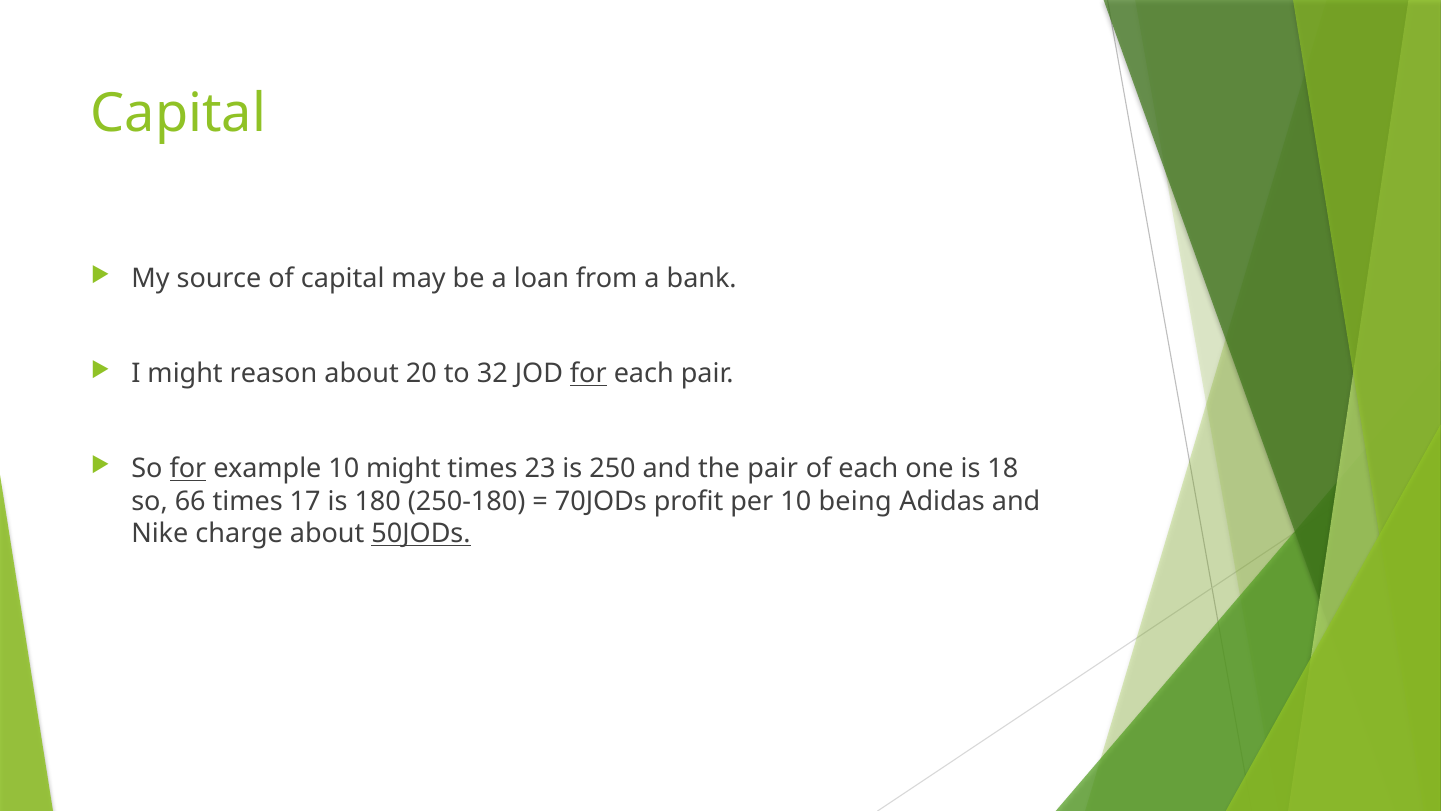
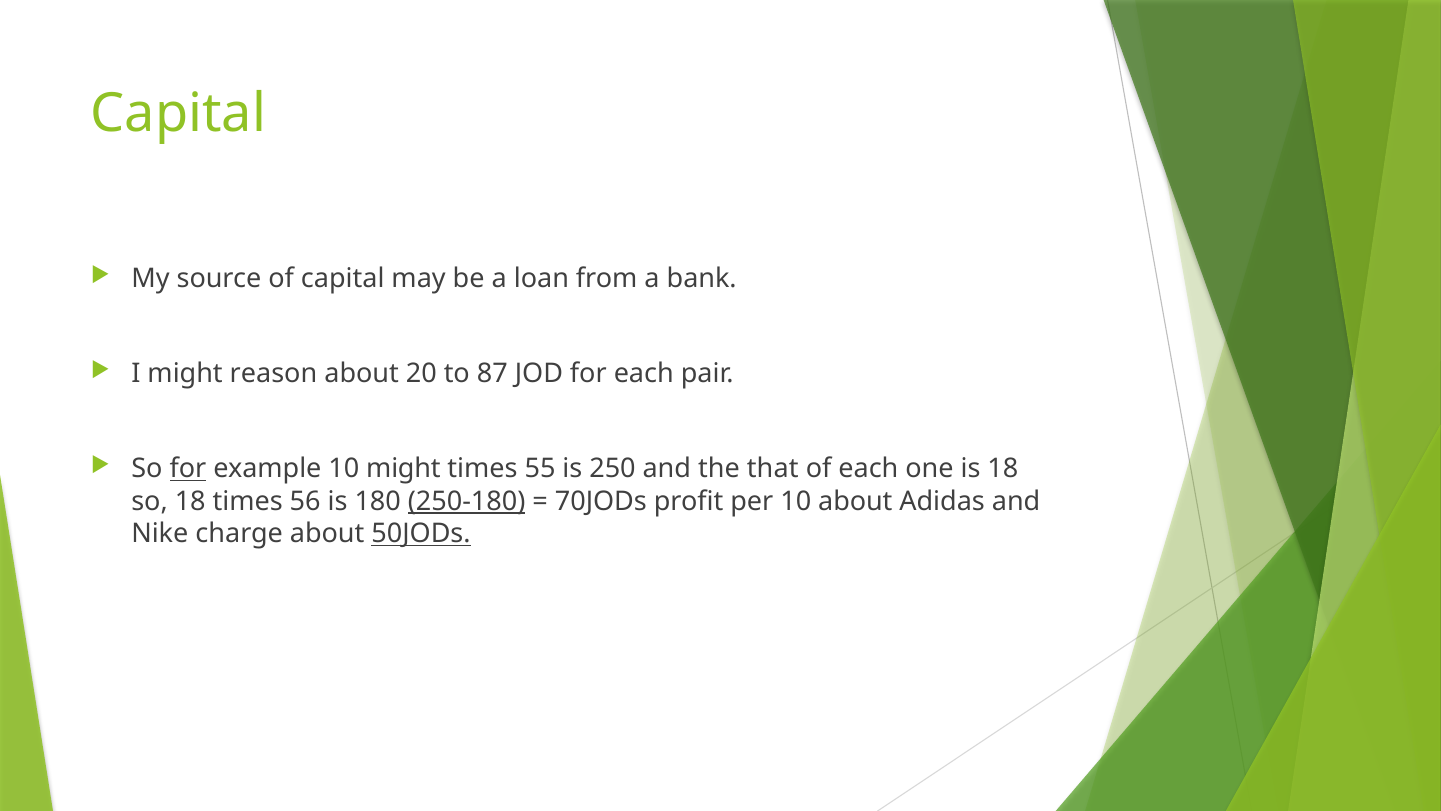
32: 32 -> 87 (492, 374)
for underline: present -> none (588, 374)
23: 23 -> 55 (540, 469)
the pair: pair -> that (773, 469)
so 66: 66 -> 18 (190, 501)
17: 17 -> 56 (305, 501)
250-180 underline: none -> present (467, 501)
10 being: being -> about (855, 501)
